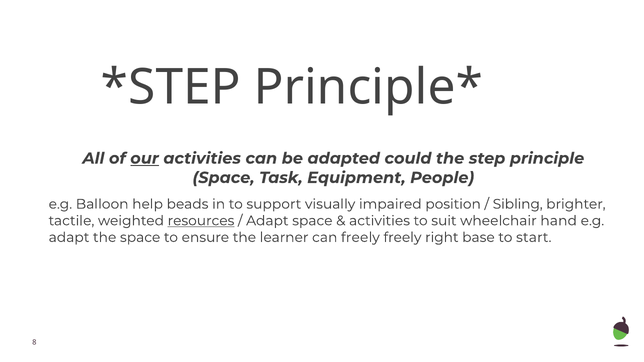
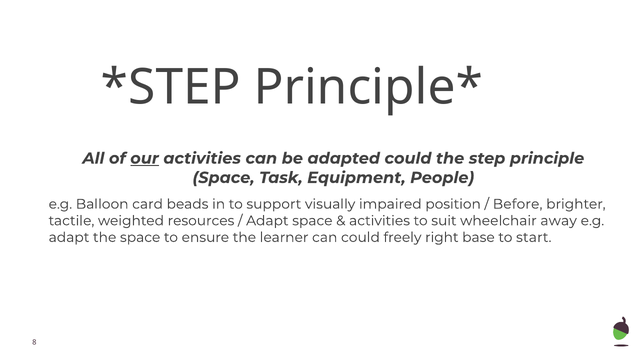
help: help -> card (148, 204)
Sibling: Sibling -> Before (518, 204)
resources underline: present -> none (201, 221)
hand: hand -> away (559, 221)
can freely: freely -> could (360, 238)
